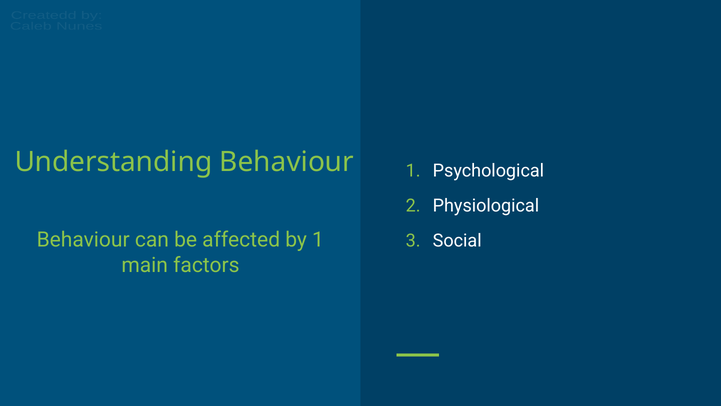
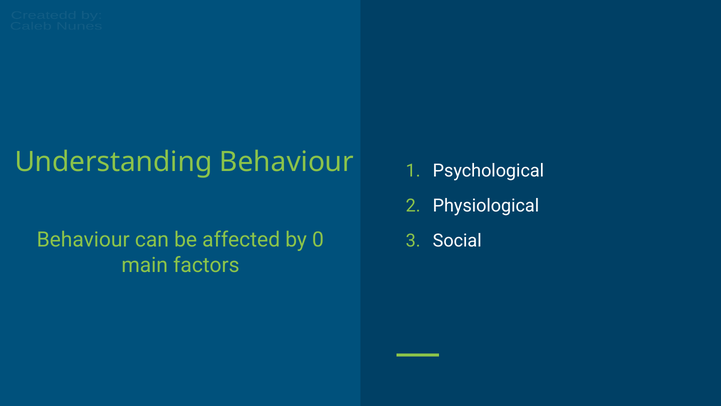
by 1: 1 -> 0 (318, 240)
